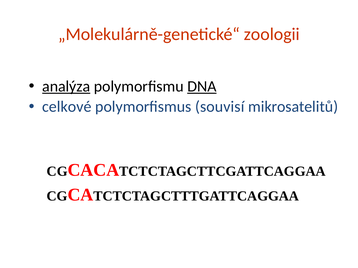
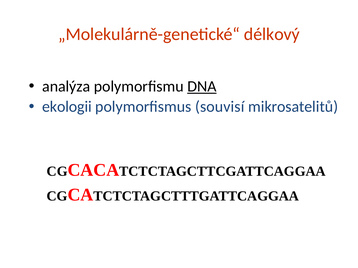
zoologii: zoologii -> délkový (272, 34)
analýza underline: present -> none (66, 86)
celkové: celkové -> ekologii (67, 107)
